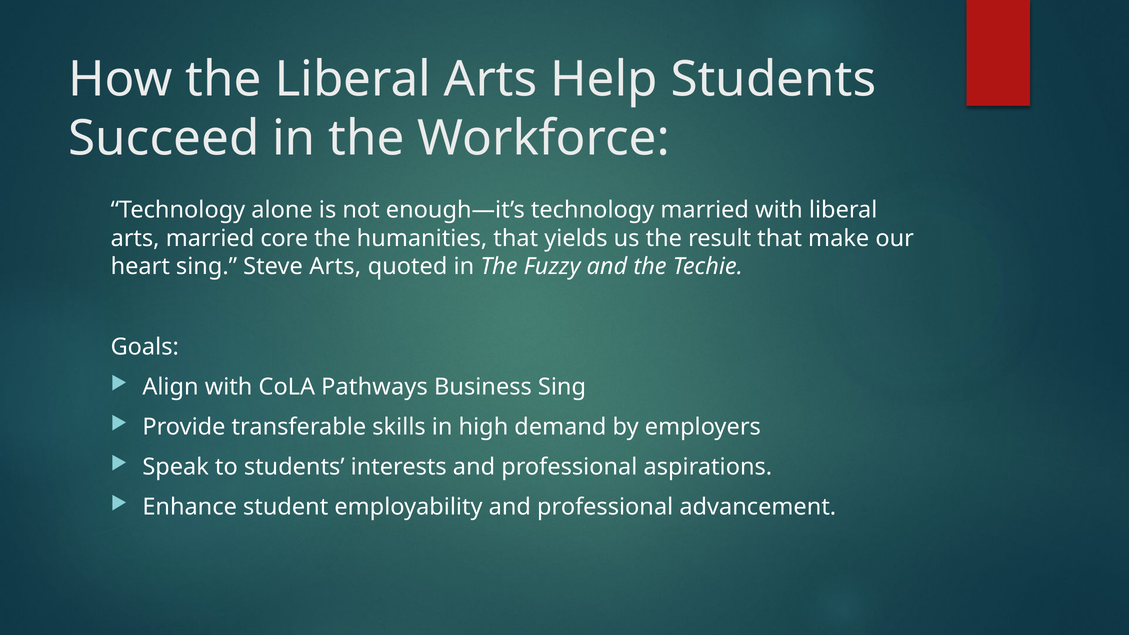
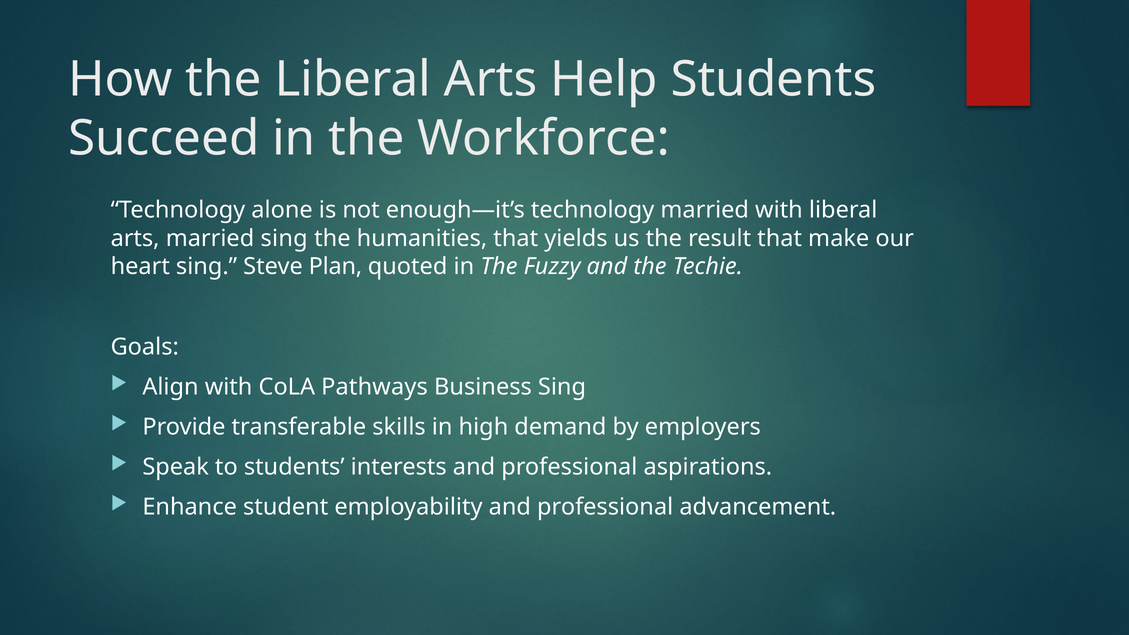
married core: core -> sing (284, 238)
Steve Arts: Arts -> Plan (335, 267)
